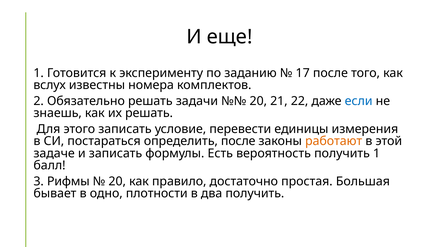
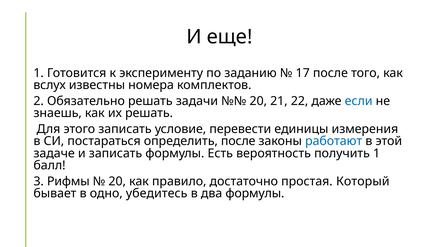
работают colour: orange -> blue (334, 141)
Большая: Большая -> Который (363, 181)
плотности: плотности -> убедитесь (157, 193)
два получить: получить -> формулы (255, 193)
